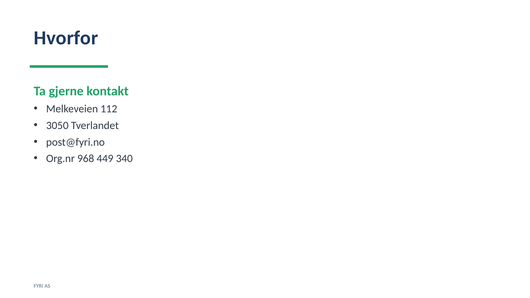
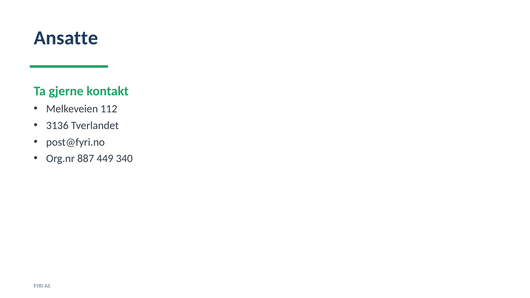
Hvorfor: Hvorfor -> Ansatte (66, 38)
3050: 3050 -> 3136 (57, 126)
968: 968 -> 887 (86, 159)
